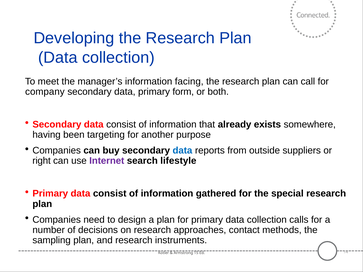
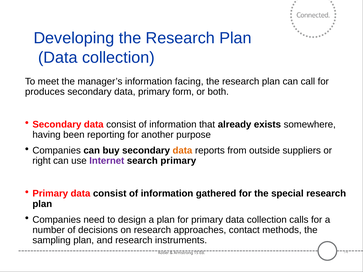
company: company -> produces (45, 92)
targeting: targeting -> reporting (106, 135)
data colour: blue -> orange (182, 151)
search lifestyle: lifestyle -> primary (178, 161)
